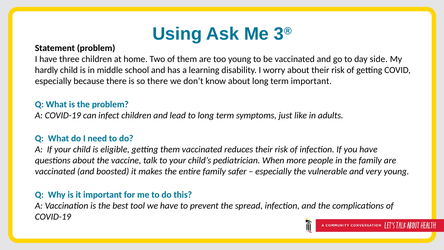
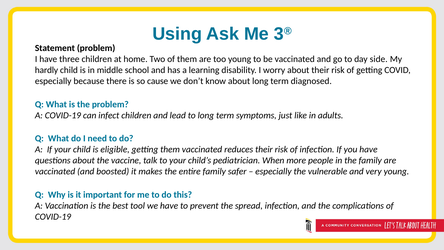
so there: there -> cause (158, 81)
term important: important -> diagnosed (311, 81)
